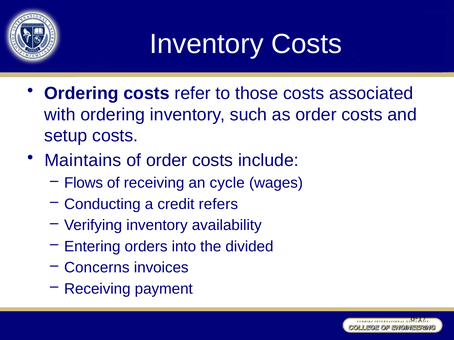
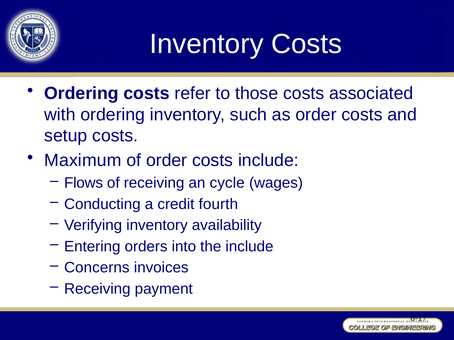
Maintains: Maintains -> Maximum (83, 161)
refers: refers -> fourth (218, 204)
the divided: divided -> include (249, 247)
